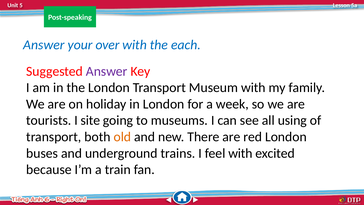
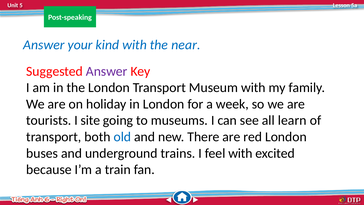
over: over -> kind (107, 45)
each: each -> near (186, 45)
using: using -> learn (292, 120)
old colour: orange -> blue (122, 137)
